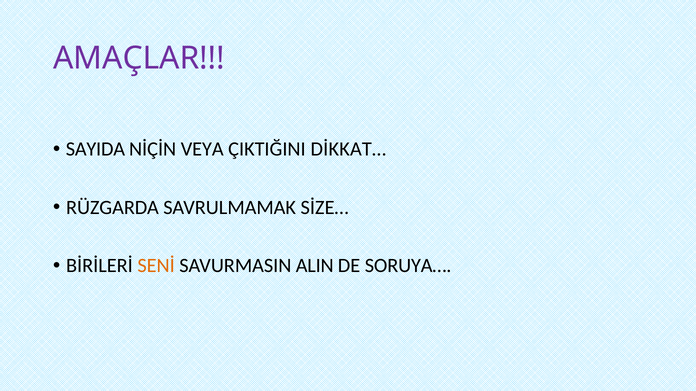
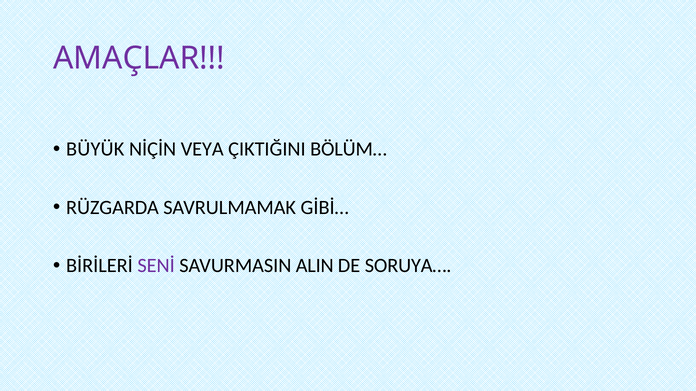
SAYIDA: SAYIDA -> BÜYÜK (95, 149)
DİKKAT…: DİKKAT… -> BÖLÜM… (348, 149)
SİZE…: SİZE… -> GİBİ… (325, 208)
SENİ colour: orange -> purple (156, 266)
